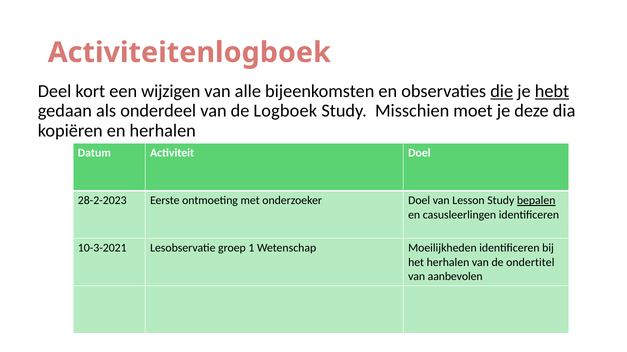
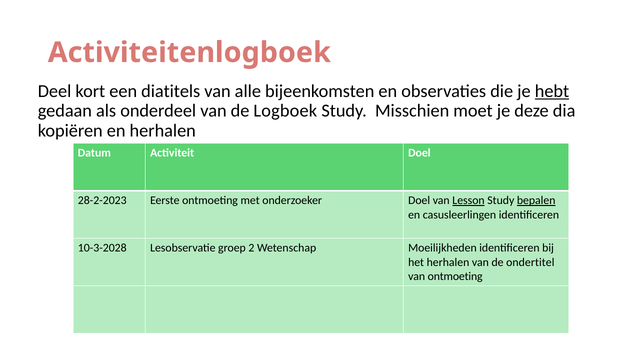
wijzigen: wijzigen -> diatitels (171, 91)
die underline: present -> none (502, 91)
Lesson underline: none -> present (468, 201)
10-3-2021: 10-3-2021 -> 10-3-2028 (102, 248)
1: 1 -> 2 (251, 248)
van aanbevolen: aanbevolen -> ontmoeting (455, 277)
